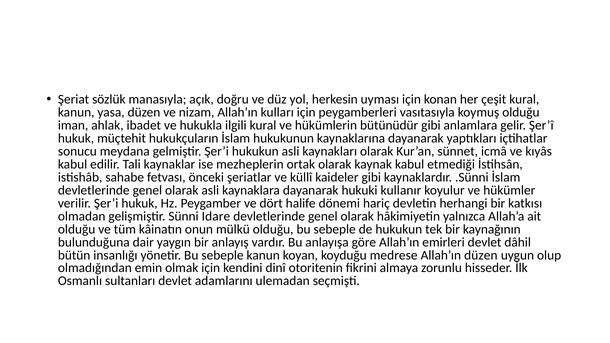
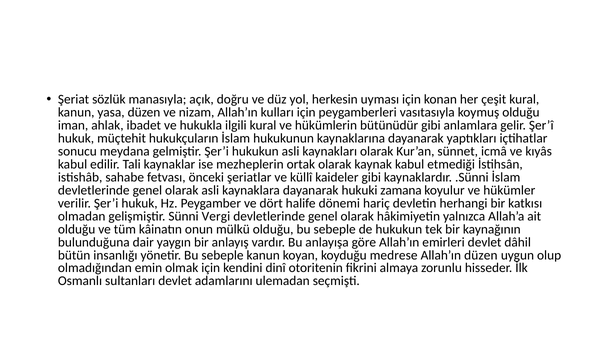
kullanır: kullanır -> zamana (401, 190)
Idare: Idare -> Vergi (216, 216)
